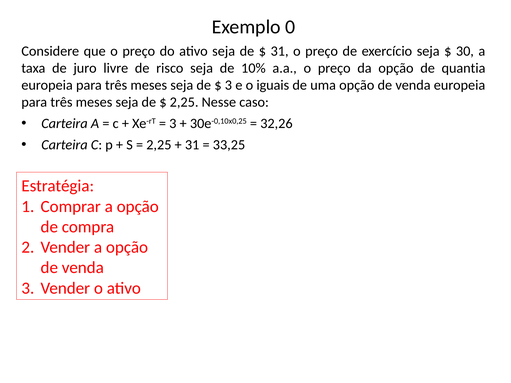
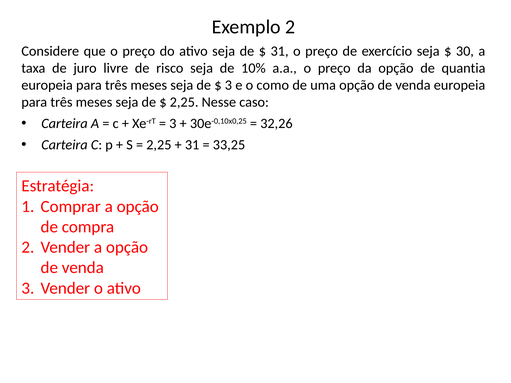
Exemplo 0: 0 -> 2 (290, 27)
iguais: iguais -> como (273, 85)
